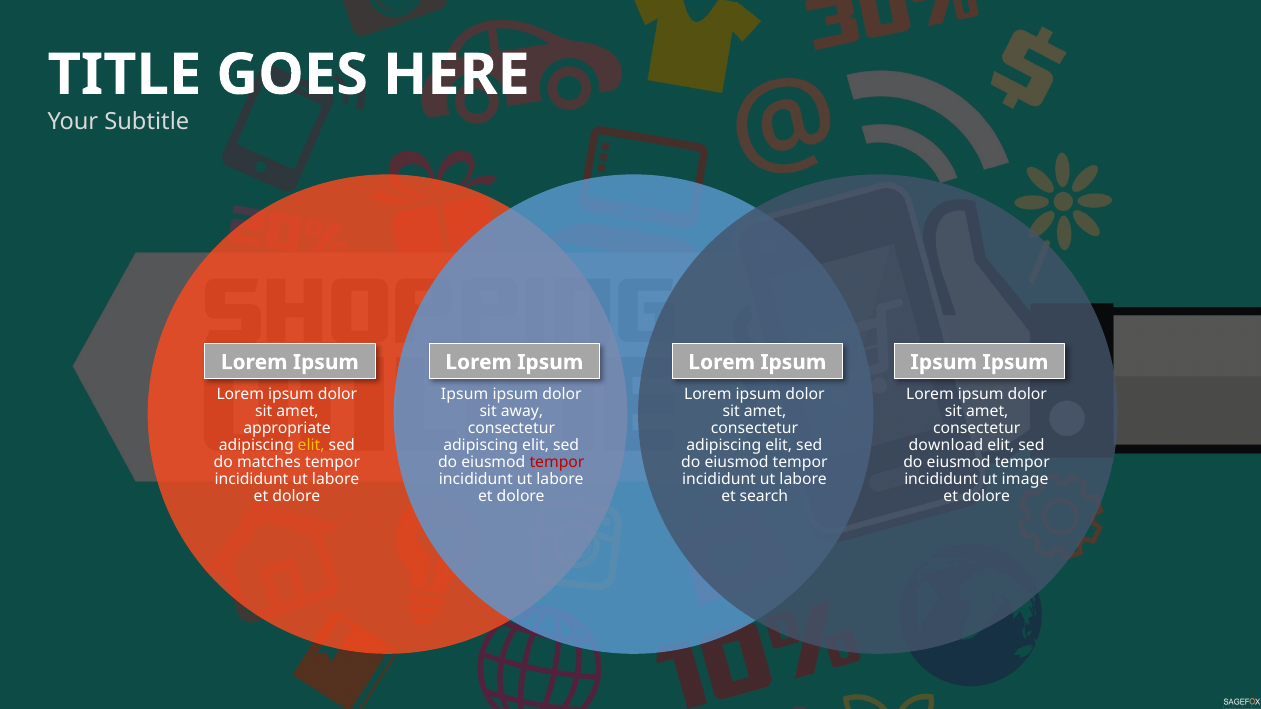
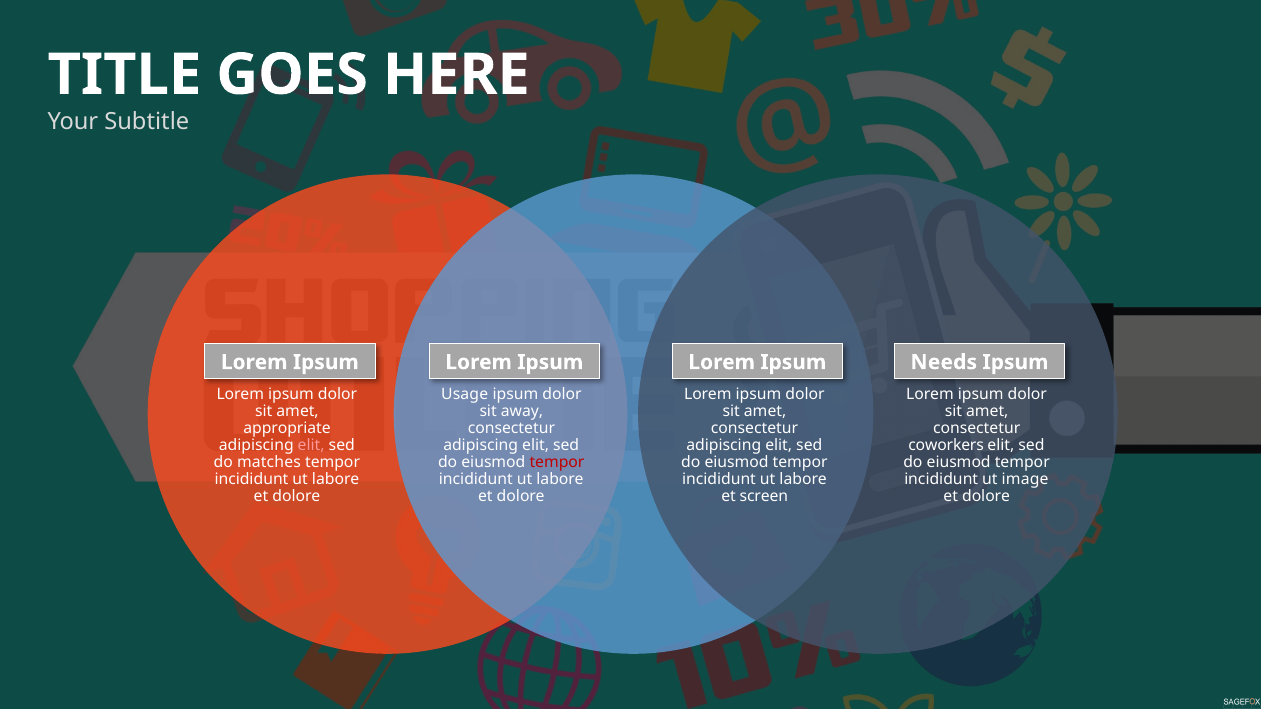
Ipsum: Ipsum -> Needs (944, 362)
Ipsum: Ipsum -> Usage (465, 394)
elit colour: yellow -> pink (311, 445)
download: download -> coworkers (946, 445)
search: search -> screen (764, 496)
